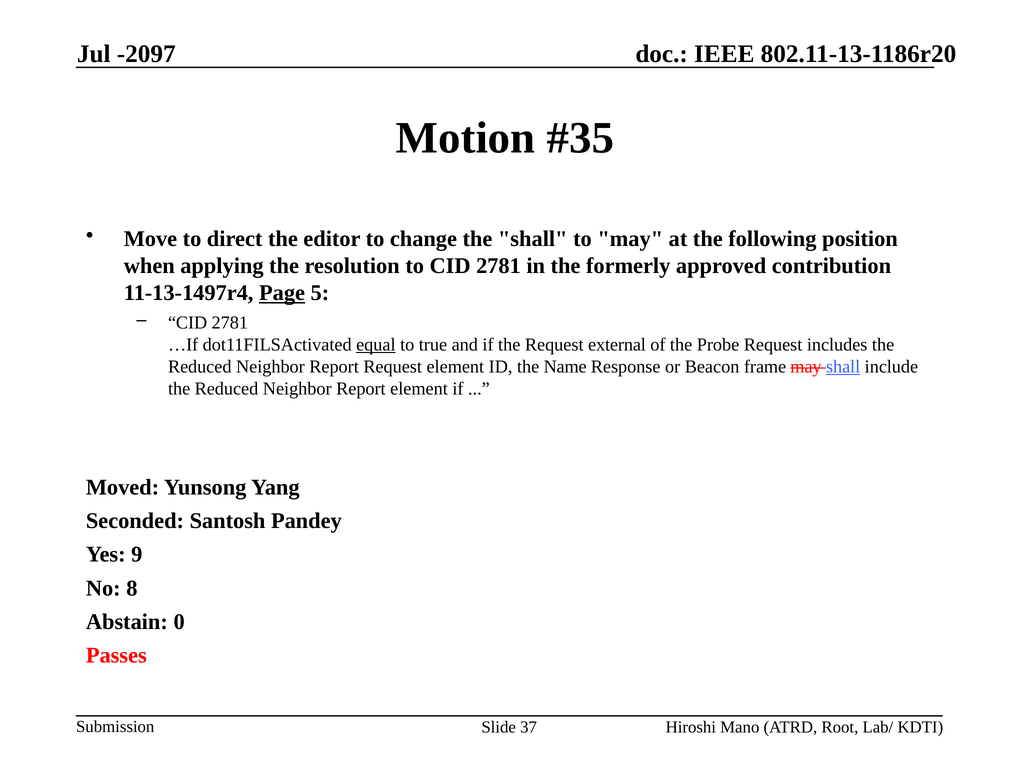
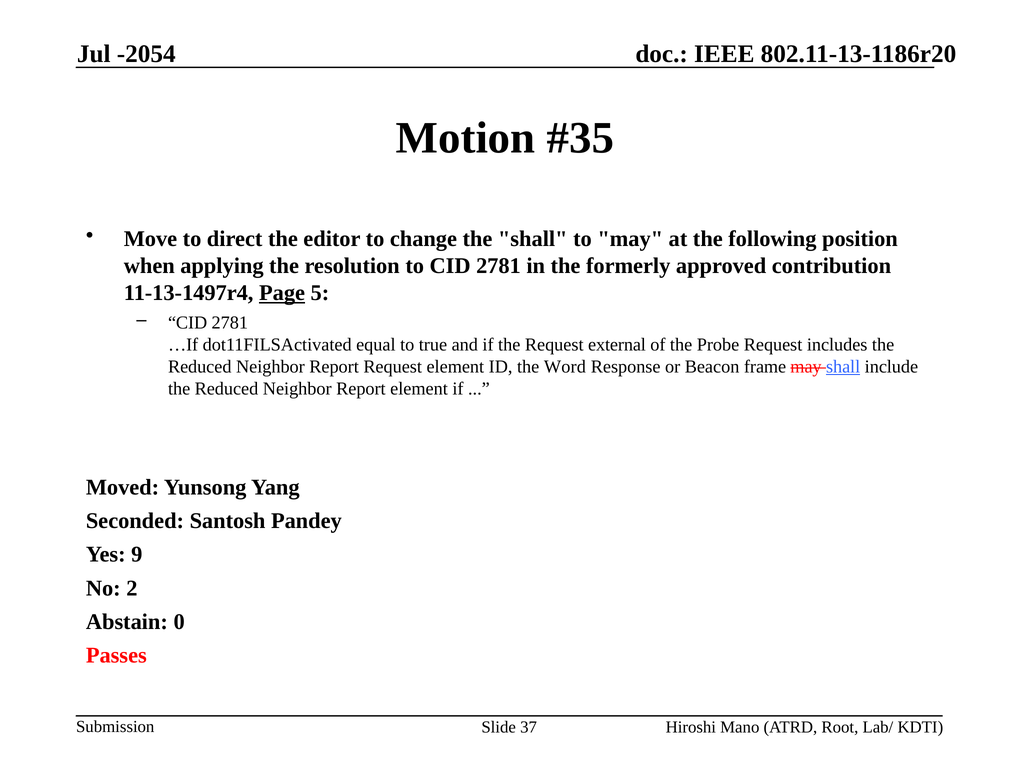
-2097: -2097 -> -2054 (146, 54)
equal underline: present -> none (376, 344)
Name: Name -> Word (565, 366)
8: 8 -> 2 (132, 588)
